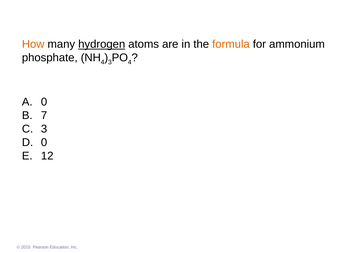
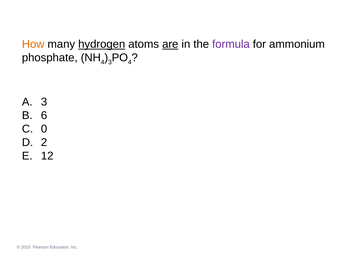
are underline: none -> present (170, 44)
formula colour: orange -> purple (231, 44)
0: 0 -> 3 (44, 102)
7: 7 -> 6 (44, 116)
3: 3 -> 0 (44, 129)
0: 0 -> 2 (44, 143)
